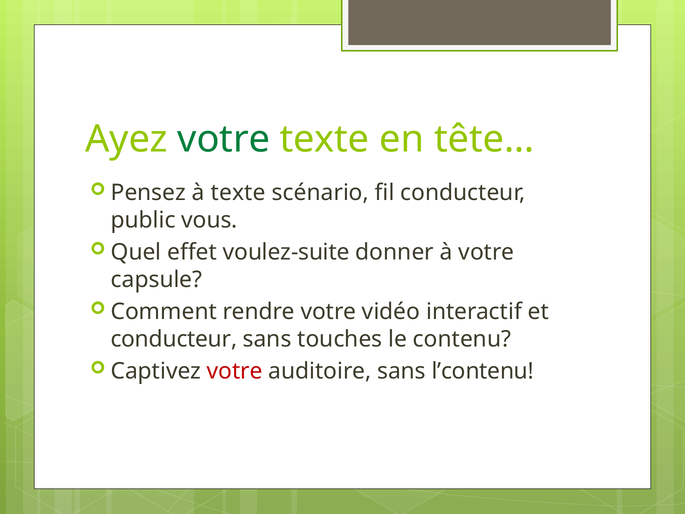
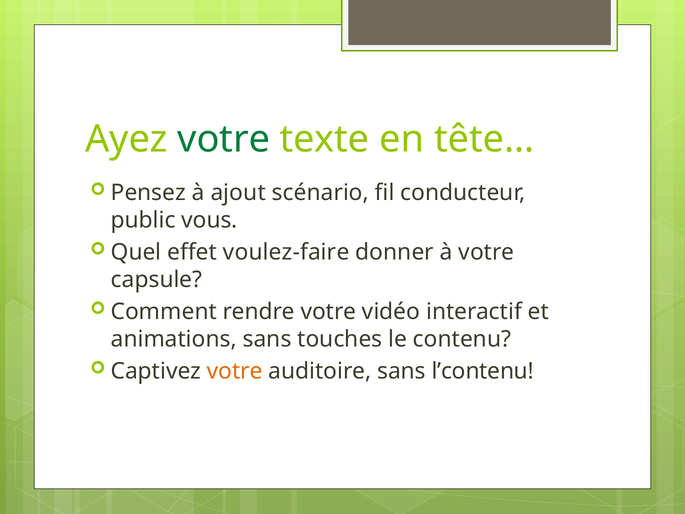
à texte: texte -> ajout (238, 193)
voulez-suite: voulez-suite -> voulez-faire (286, 252)
conducteur: conducteur -> animations (174, 339)
votre colour: red -> orange (235, 371)
